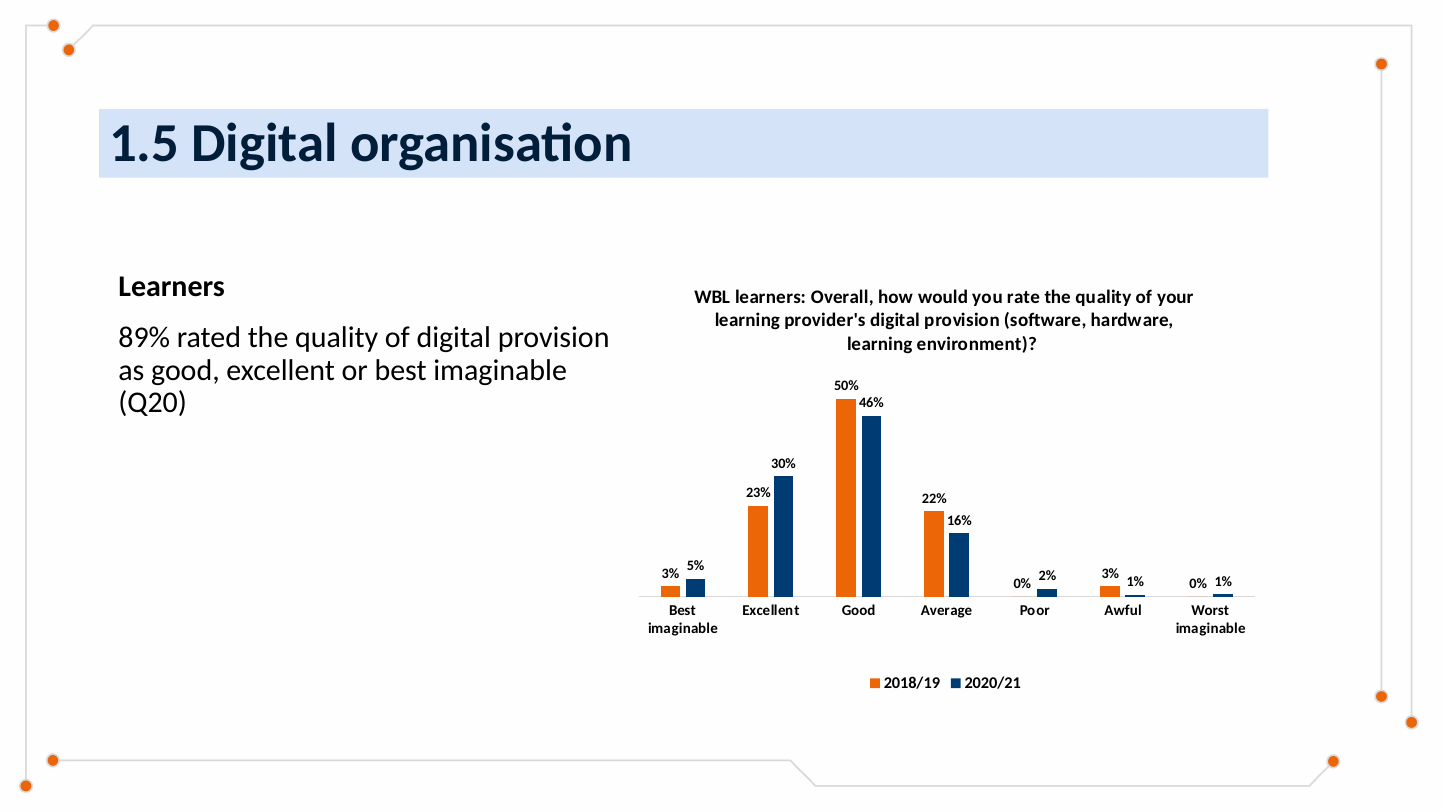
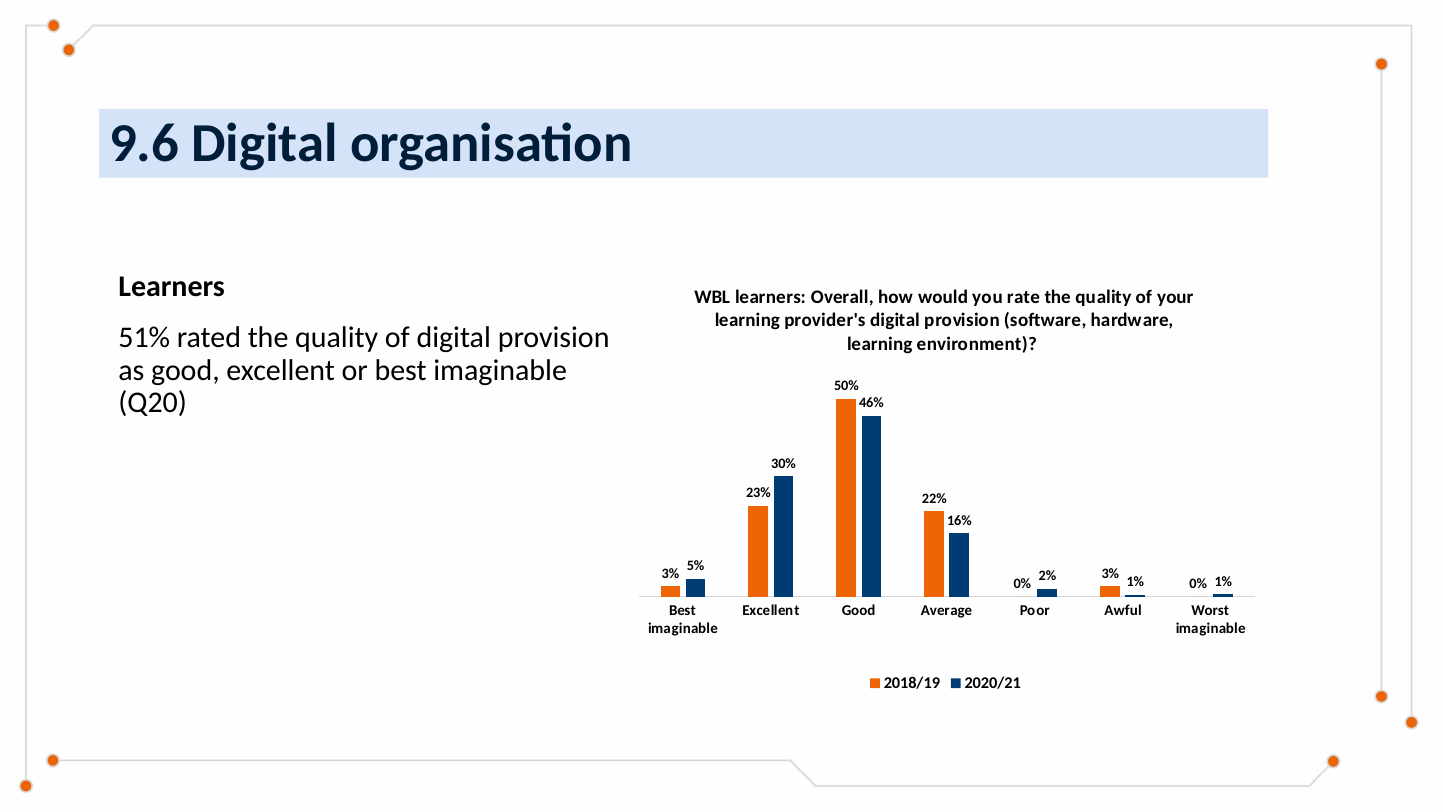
1.5: 1.5 -> 9.6 (144, 143)
89%: 89% -> 51% (144, 338)
